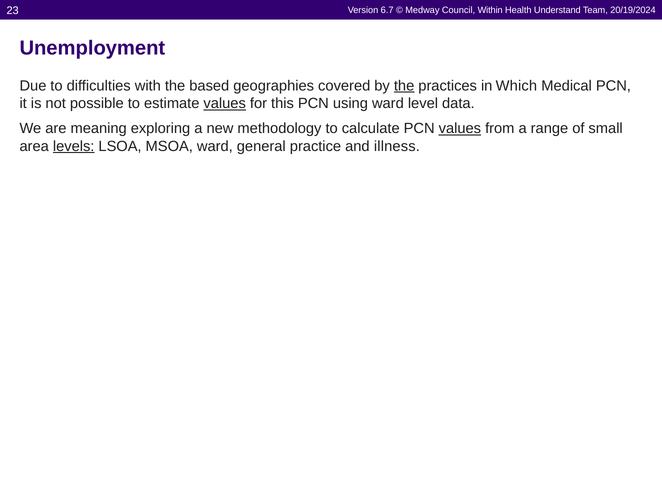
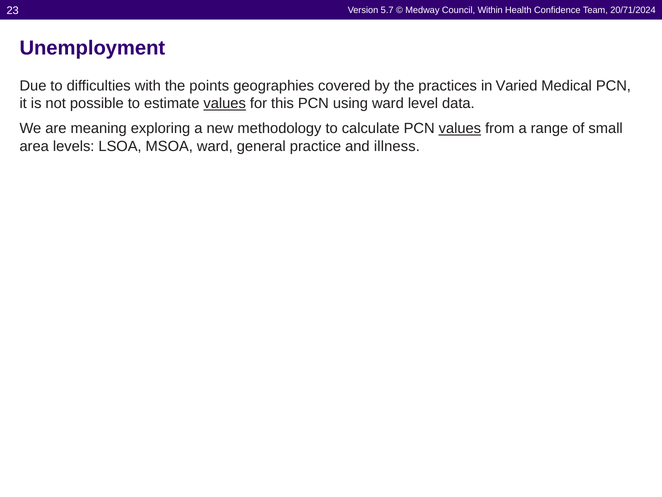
6.7: 6.7 -> 5.7 (387, 10)
Understand: Understand -> Confidence (557, 10)
20/19/2024: 20/19/2024 -> 20/71/2024 (633, 10)
based: based -> points (209, 86)
the underline: present -> none (404, 86)
Which: Which -> Varied (517, 86)
levels underline: present -> none (74, 146)
